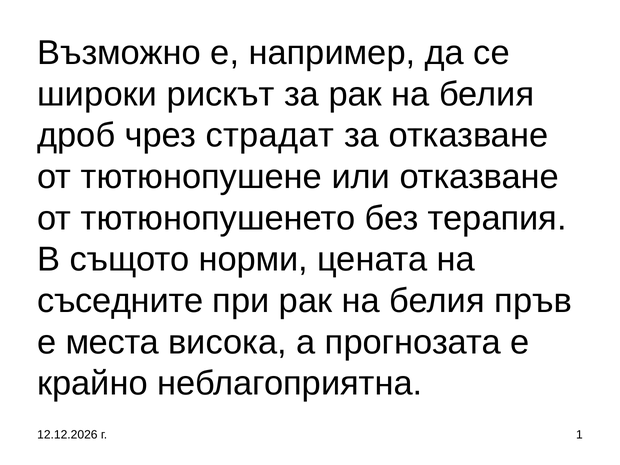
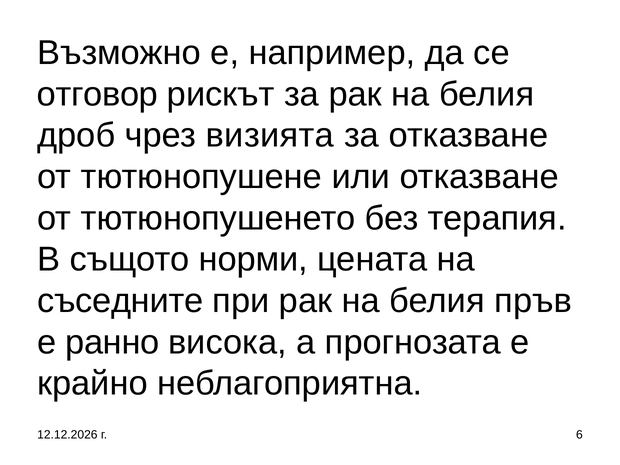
широки: широки -> отговор (97, 94)
страдат: страдат -> визията (270, 136)
места: места -> ранно (112, 342)
1: 1 -> 6 (579, 435)
